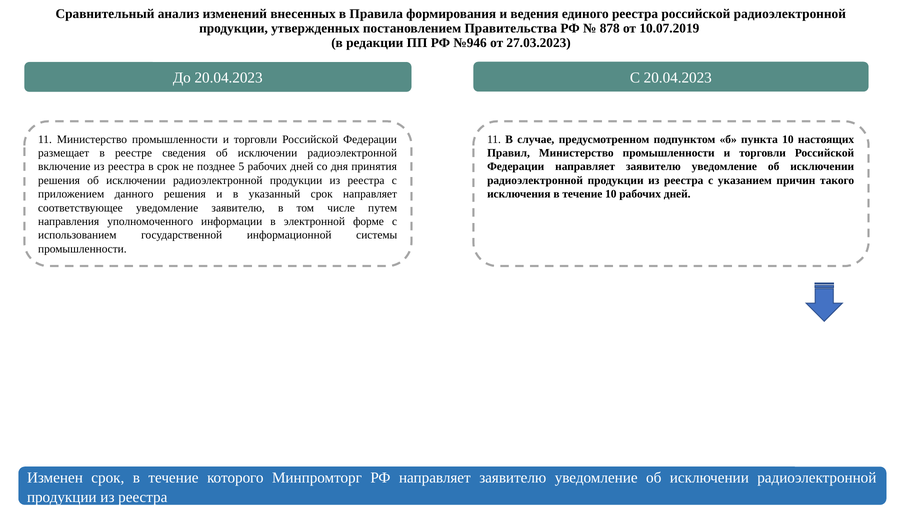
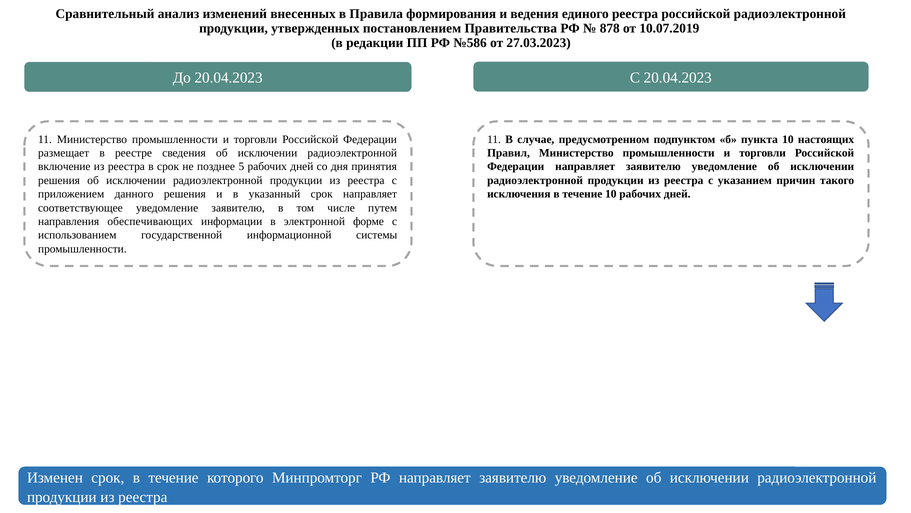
№946: №946 -> №586 (470, 43)
уполномоченного: уполномоченного -> обеспечивающих (150, 221)
